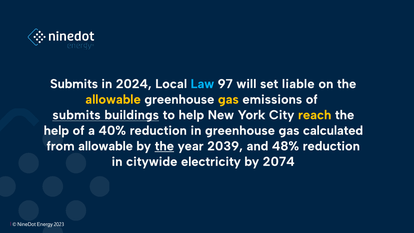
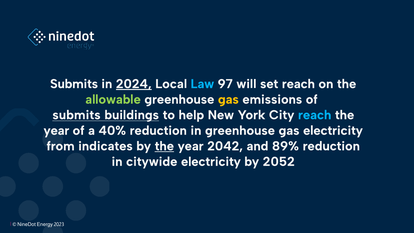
2024 underline: none -> present (134, 84)
set liable: liable -> reach (298, 84)
allowable colour: yellow -> light green (113, 99)
reach colour: yellow -> light blue (315, 115)
help: help -> year (56, 130)
gas calculated: calculated -> electricity (333, 130)
from allowable: allowable -> indicates (105, 146)
2039: 2039 -> 2042 (225, 146)
48%: 48% -> 89% (285, 146)
2074: 2074 -> 2052 (279, 162)
